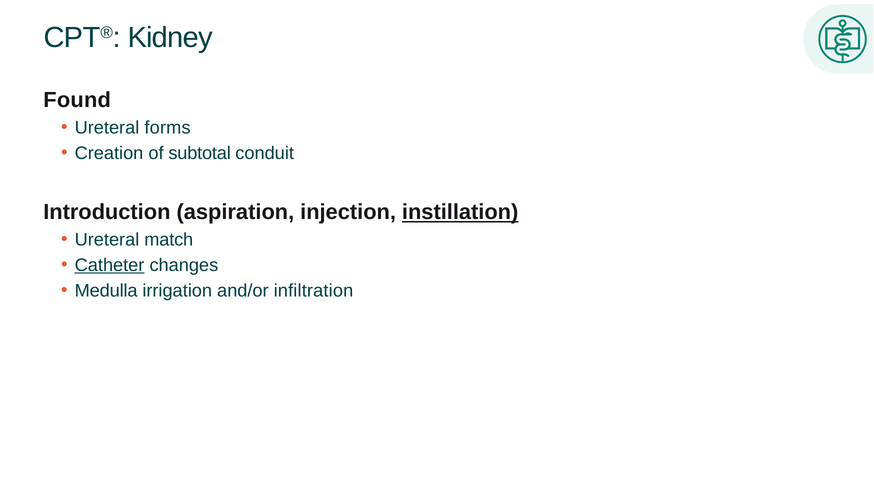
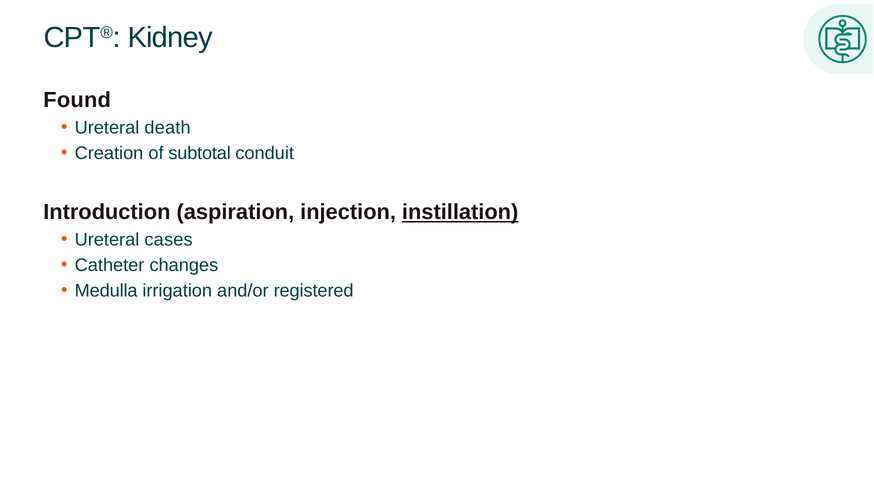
forms: forms -> death (168, 128)
match: match -> cases (169, 240)
Catheter underline: present -> none (110, 265)
infiltration: infiltration -> registered (314, 291)
